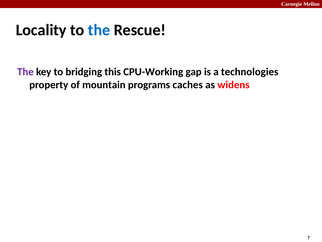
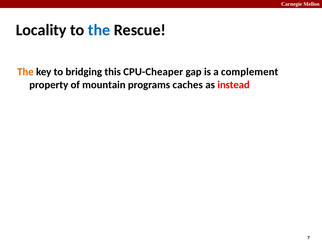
The colour: purple -> orange (25, 72)
CPU-Working: CPU-Working -> CPU-Cheaper (153, 72)
technologies: technologies -> complement (250, 72)
widens: widens -> instead (234, 85)
